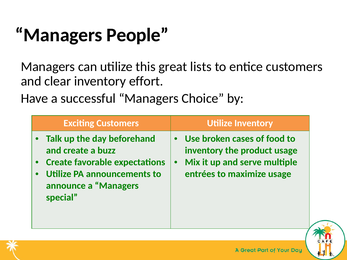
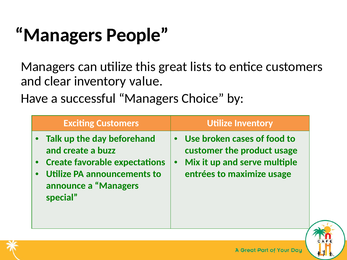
effort: effort -> value (146, 81)
inventory: inventory -> customer (204, 151)
